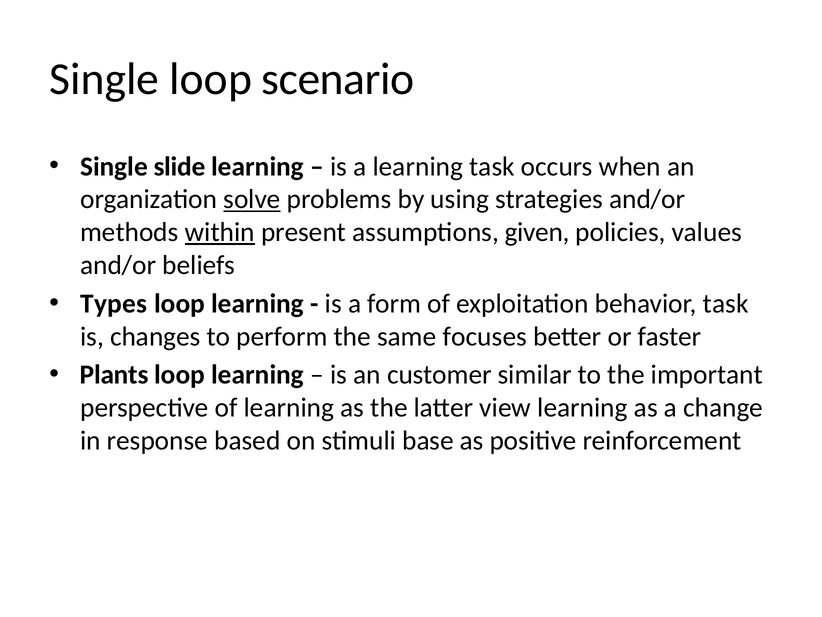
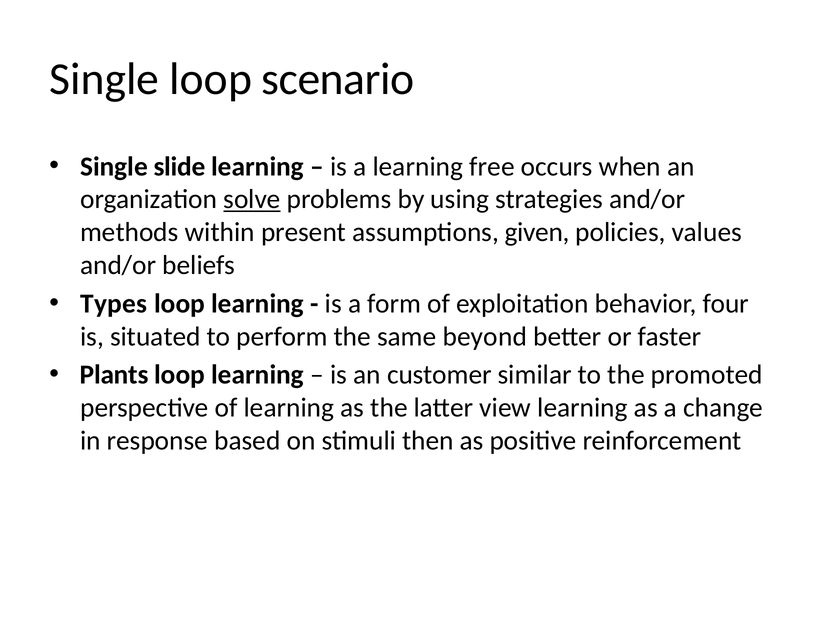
learning task: task -> free (492, 166)
within underline: present -> none (220, 232)
behavior task: task -> four (726, 303)
changes: changes -> situated (155, 336)
focuses: focuses -> beyond (485, 336)
important: important -> promoted (707, 375)
base: base -> then (428, 440)
